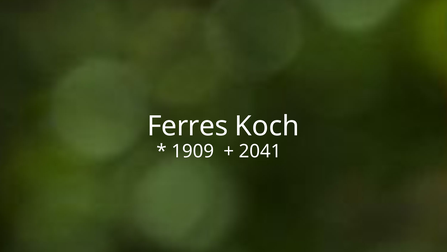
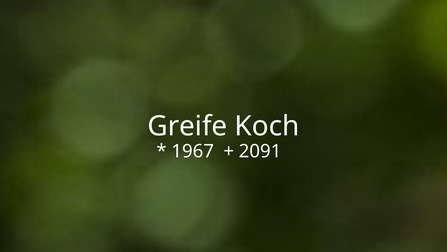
Ferres: Ferres -> Greife (187, 126)
1909: 1909 -> 1967 (193, 151)
2041: 2041 -> 2091 (260, 151)
